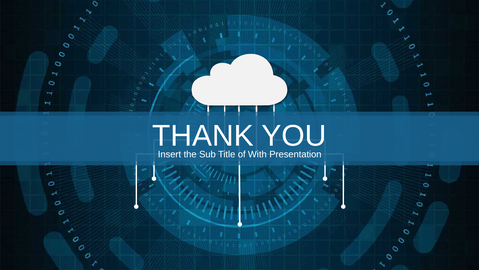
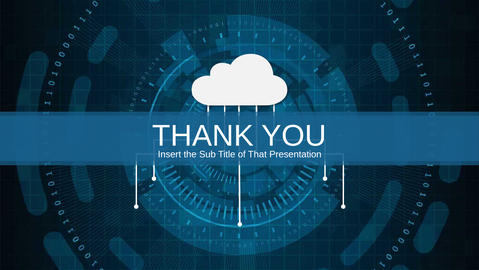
With: With -> That (257, 154)
